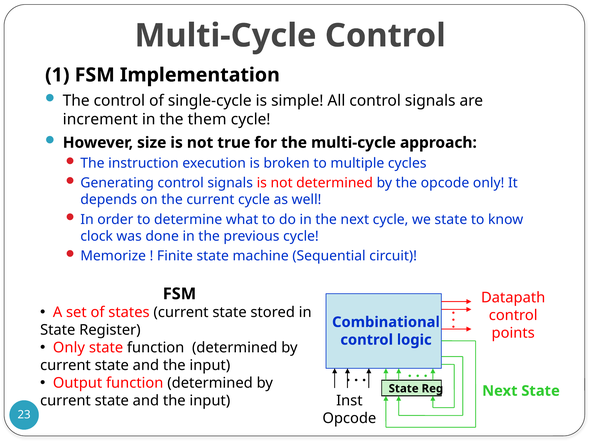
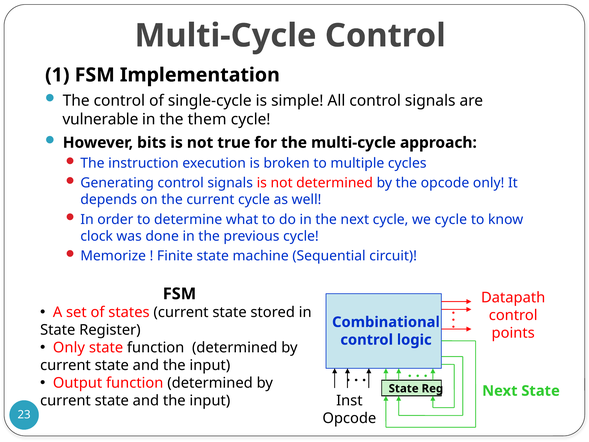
increment: increment -> vulnerable (100, 119)
size: size -> bits (152, 143)
we state: state -> cycle (451, 219)
